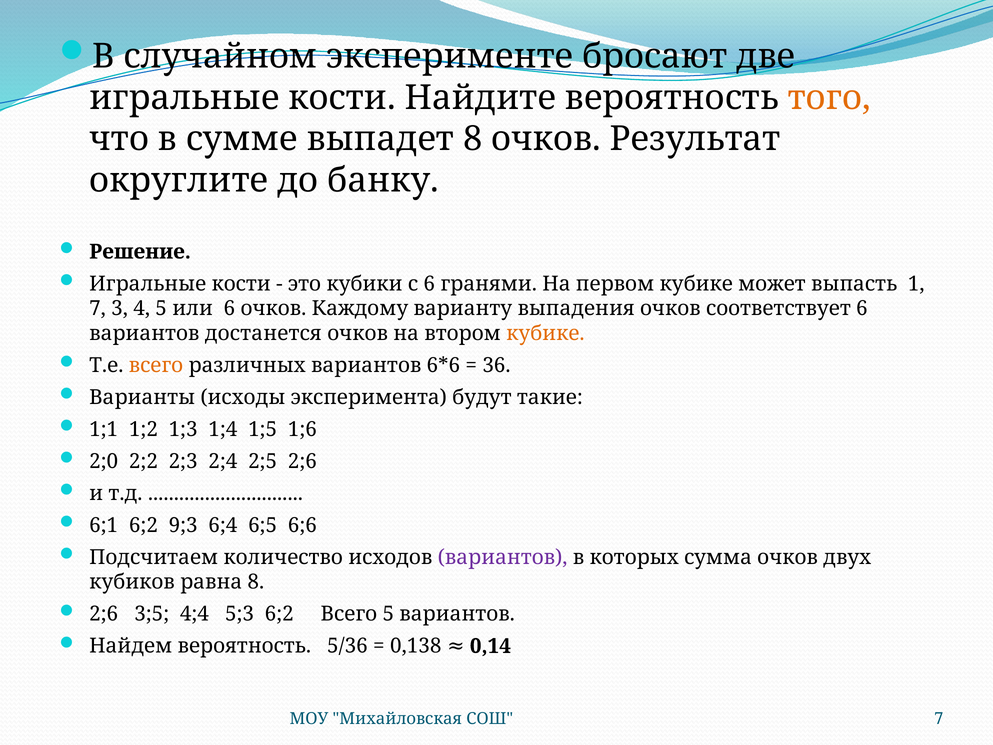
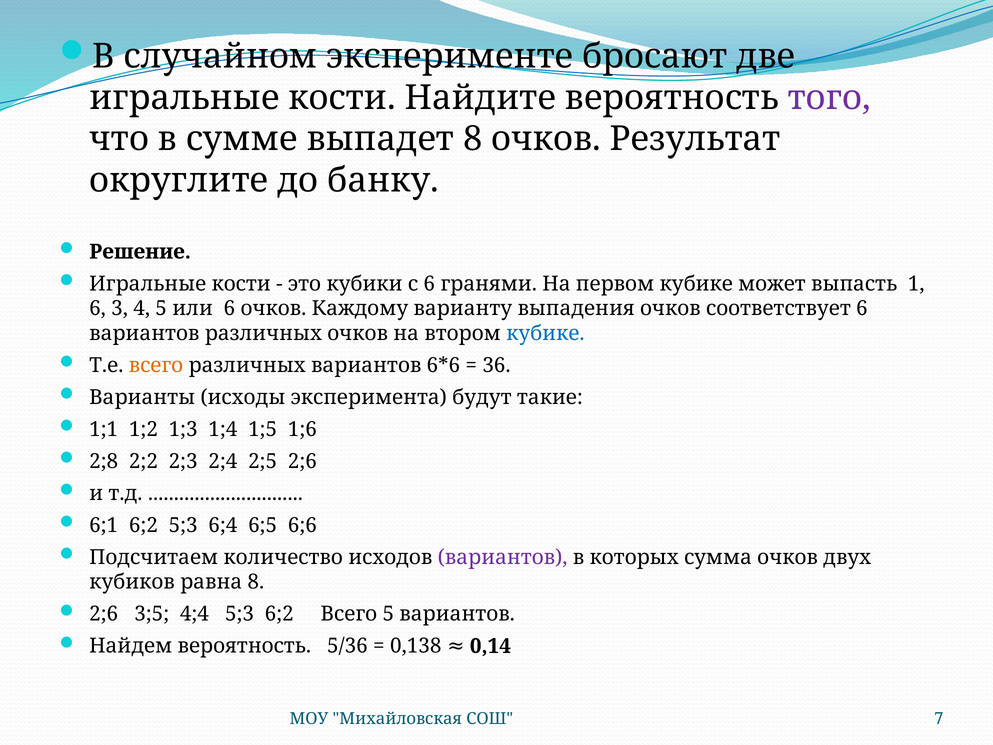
того colour: orange -> purple (829, 98)
7: 7 -> 6 (98, 308)
вариантов достанется: достанется -> различных (263, 333)
кубике colour: orange -> blue (545, 333)
2;0: 2;0 -> 2;8 (104, 461)
6;2 9;3: 9;3 -> 5;3 (183, 525)
